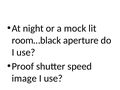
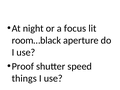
mock: mock -> focus (75, 28)
image: image -> things (24, 78)
